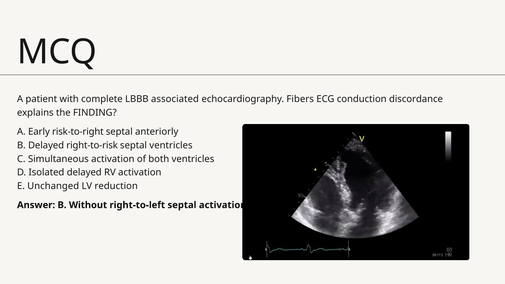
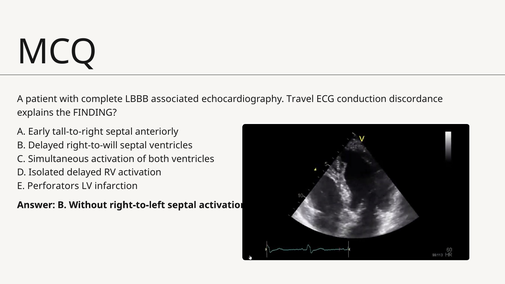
Fibers: Fibers -> Travel (300, 99)
risk-to-right: risk-to-right -> tall-to-right (78, 132)
right-to-risk: right-to-risk -> right-to-will (92, 145)
Unchanged: Unchanged -> Perforators (53, 186)
reduction: reduction -> infarction (116, 186)
